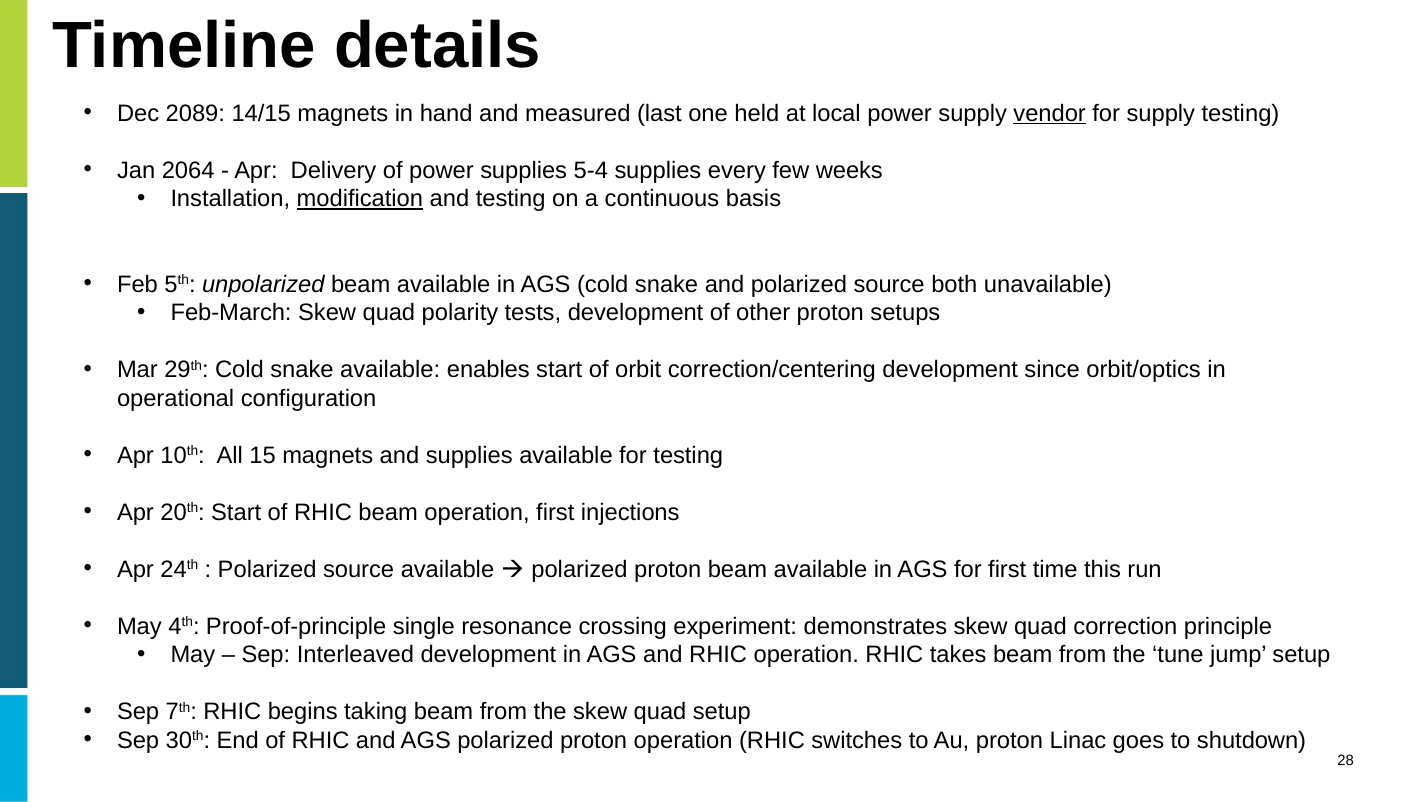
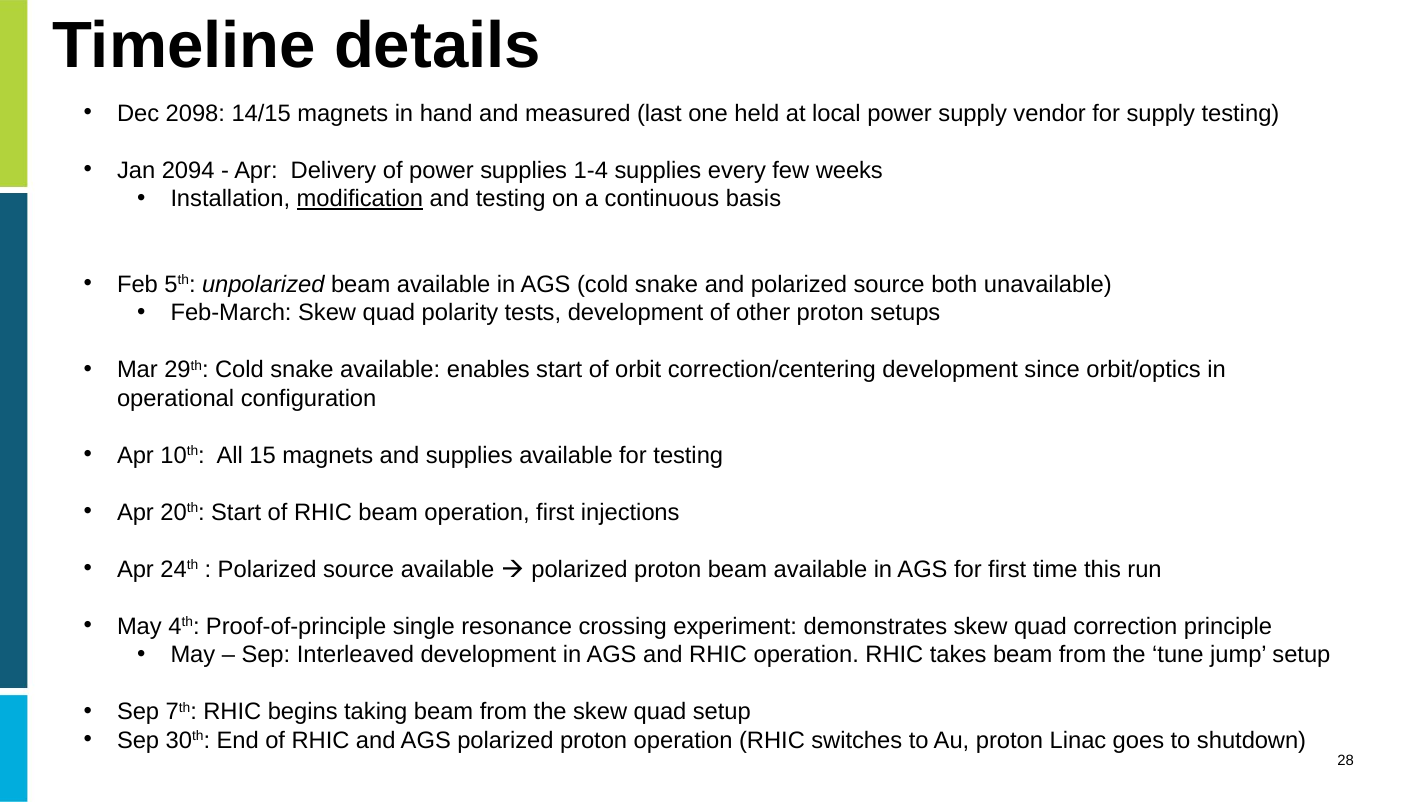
2089: 2089 -> 2098 (195, 113)
vendor underline: present -> none (1050, 113)
2064: 2064 -> 2094 (188, 170)
5-4: 5-4 -> 1-4 (591, 170)
